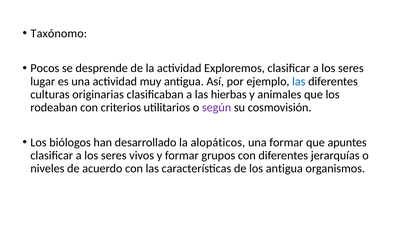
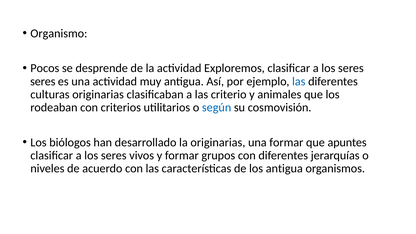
Taxónomo: Taxónomo -> Organismo (59, 33)
lugar: lugar -> seres (43, 81)
hierbas: hierbas -> criterio (229, 94)
según colour: purple -> blue (217, 108)
la alopáticos: alopáticos -> originarias (218, 142)
